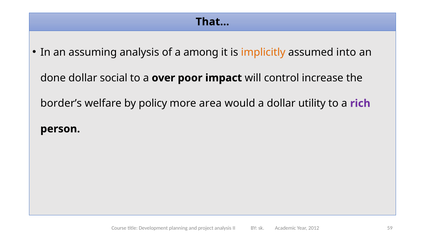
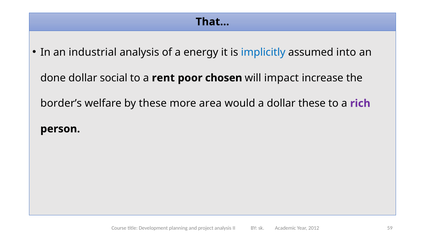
assuming: assuming -> industrial (93, 52)
among: among -> energy (201, 52)
implicitly colour: orange -> blue (263, 52)
over: over -> rent (163, 78)
impact: impact -> chosen (224, 78)
control: control -> impact (281, 78)
by policy: policy -> these (153, 103)
dollar utility: utility -> these (312, 103)
